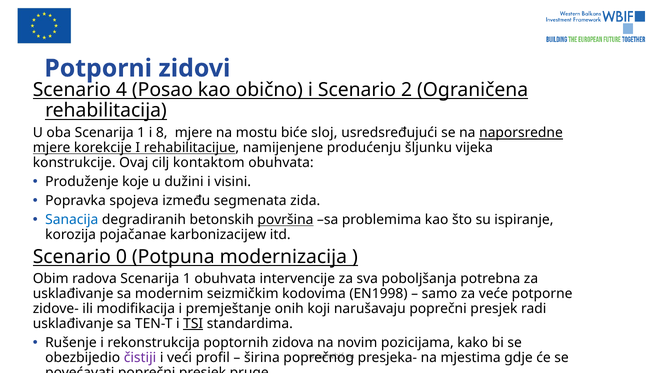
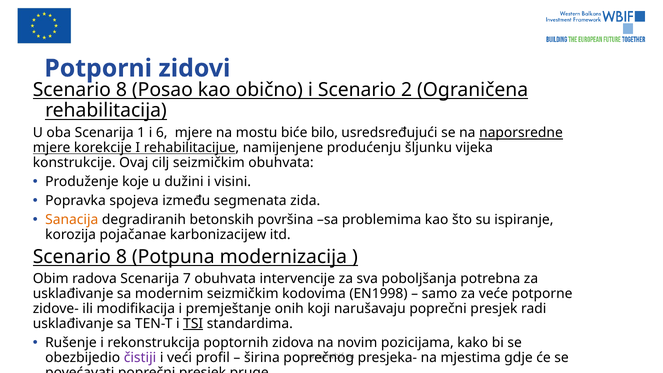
4: 4 -> 8 (121, 90)
8: 8 -> 6 (162, 133)
sloj: sloj -> bilo (324, 133)
cilj kontaktom: kontaktom -> seizmičkim (209, 163)
Sanacija colour: blue -> orange (72, 220)
površina underline: present -> none (285, 220)
0: 0 -> 8 (121, 257)
radova Scenarija 1: 1 -> 7 (187, 279)
